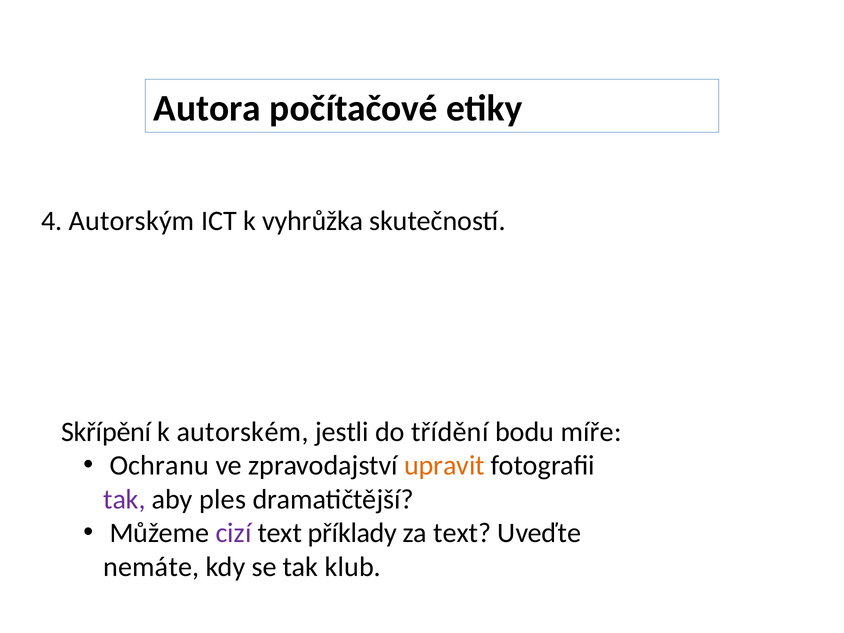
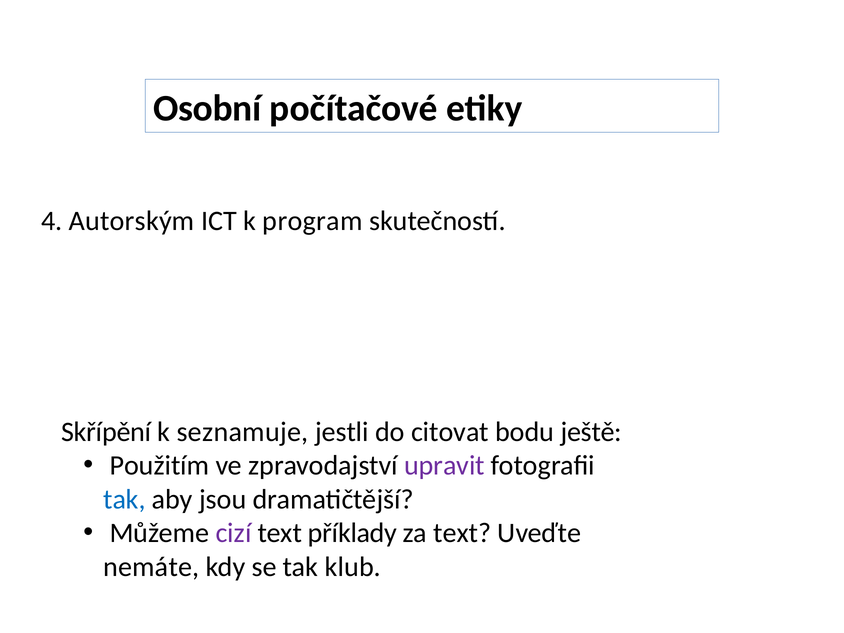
Autora: Autora -> Osobní (207, 108)
vyhrůžka: vyhrůžka -> program (313, 221)
autorském: autorském -> seznamuje (243, 432)
třídění: třídění -> citovat (450, 432)
míře: míře -> ještě (591, 432)
Ochranu: Ochranu -> Použitím (159, 466)
upravit colour: orange -> purple (444, 466)
tak colour: purple -> blue (124, 499)
ples: ples -> jsou (223, 499)
